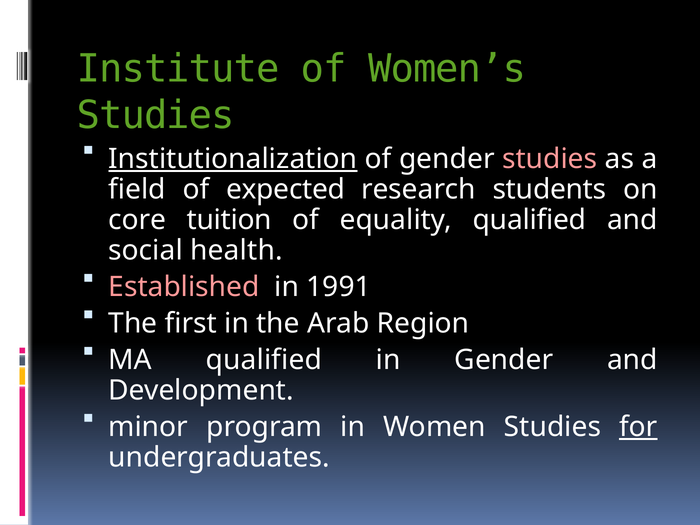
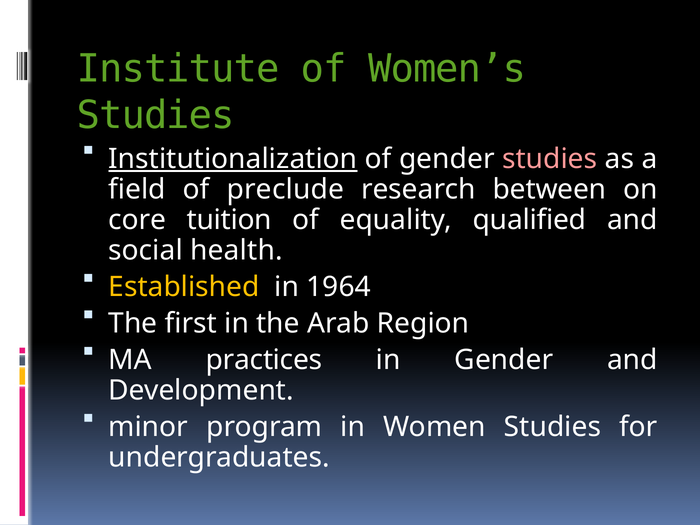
expected: expected -> preclude (285, 189)
students: students -> between (550, 189)
Established colour: pink -> yellow (184, 287)
1991: 1991 -> 1964 (339, 287)
MA qualified: qualified -> practices (264, 360)
for underline: present -> none (638, 427)
